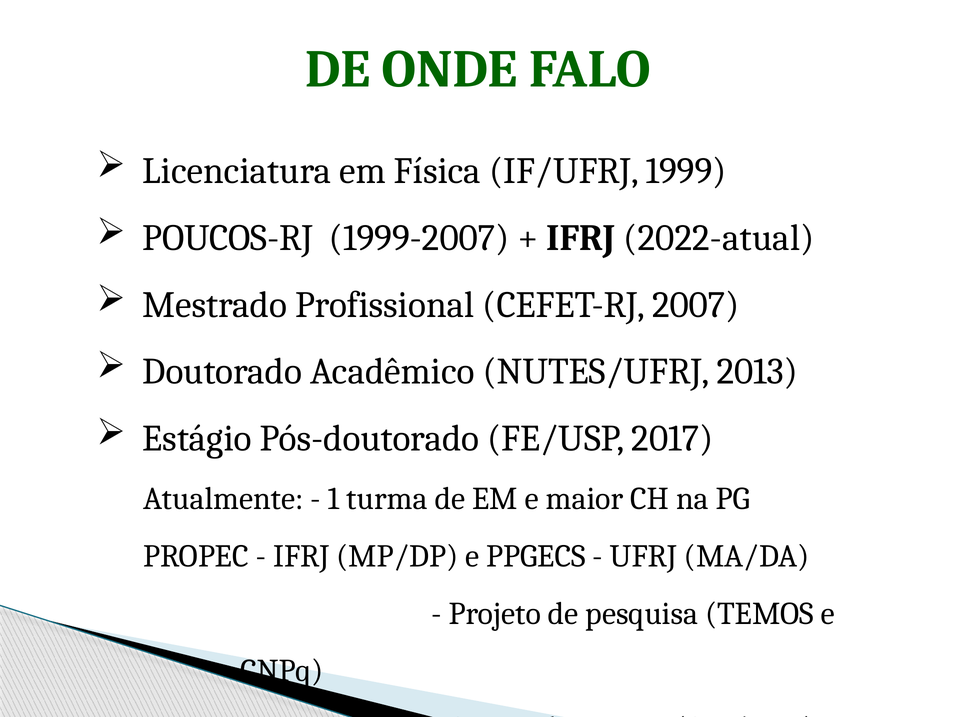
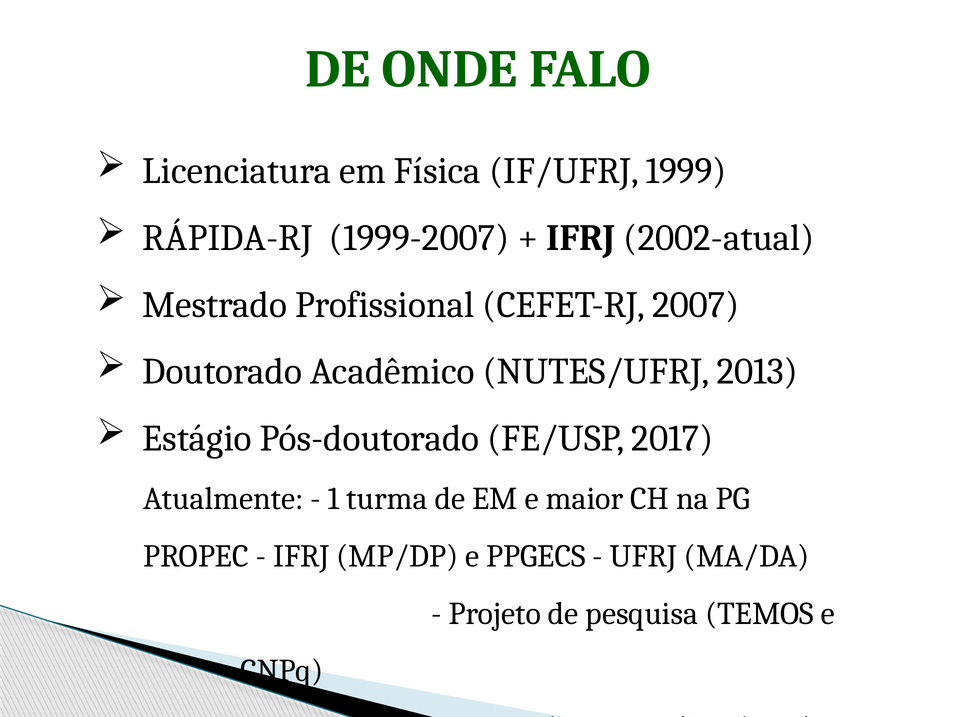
POUCOS-RJ: POUCOS-RJ -> RÁPIDA-RJ (228, 238)
2022-atual: 2022-atual -> 2002-atual (719, 238)
